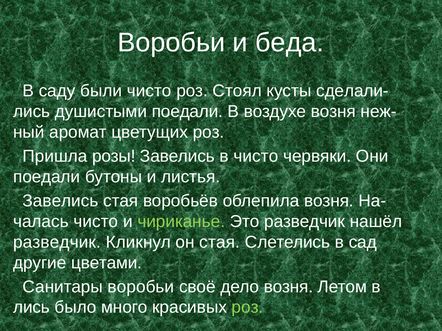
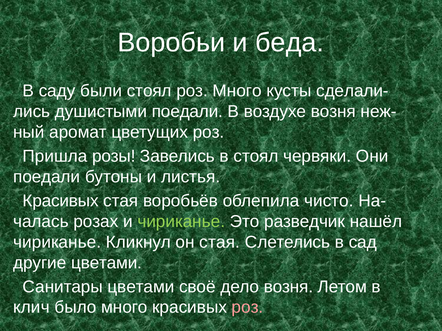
были чисто: чисто -> стоял (149, 91)
роз Стоял: Стоял -> Много (237, 91)
в чисто: чисто -> стоял (256, 156)
Завелись: Завелись -> Красивых (61, 201)
облепила возня: возня -> чисто (329, 201)
чисто: чисто -> розах (96, 222)
разведчик: разведчик -> чириканье (57, 242)
Санитары воробьи: воробьи -> цветами (141, 287)
лись: лись -> клич (31, 308)
роз colour: light green -> pink (247, 308)
